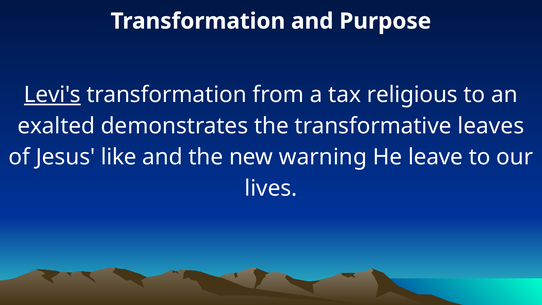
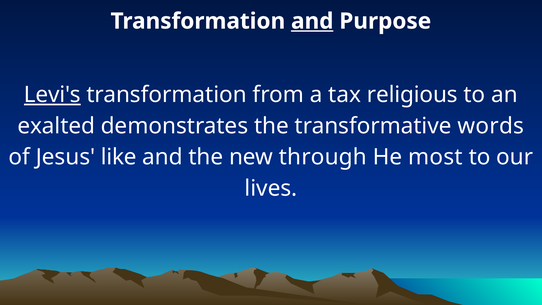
and underline: none -> present (312, 21)
leaves: leaves -> words (491, 126)
warning: warning -> through (323, 157)
leave: leave -> most (435, 157)
